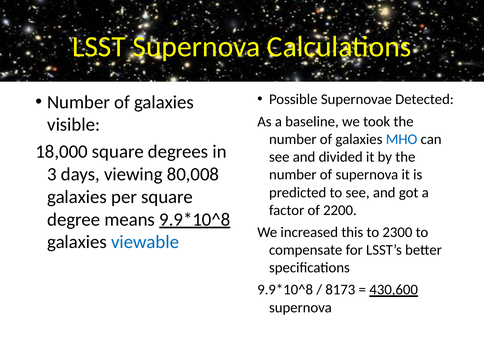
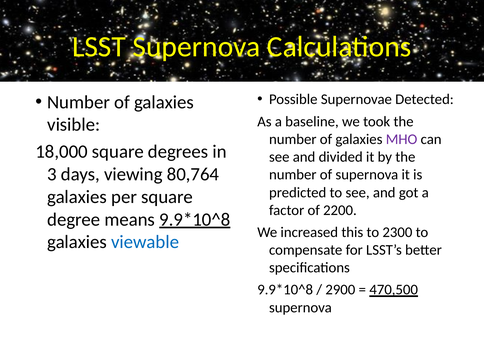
MHO colour: blue -> purple (402, 139)
80,008: 80,008 -> 80,764 (193, 174)
8173: 8173 -> 2900 (340, 290)
430,600: 430,600 -> 470,500 (394, 290)
